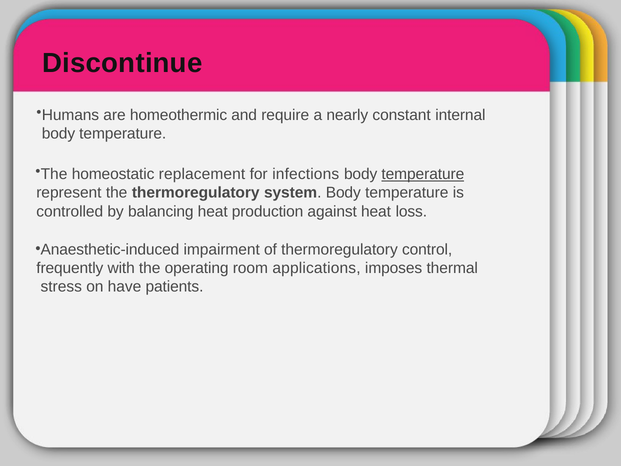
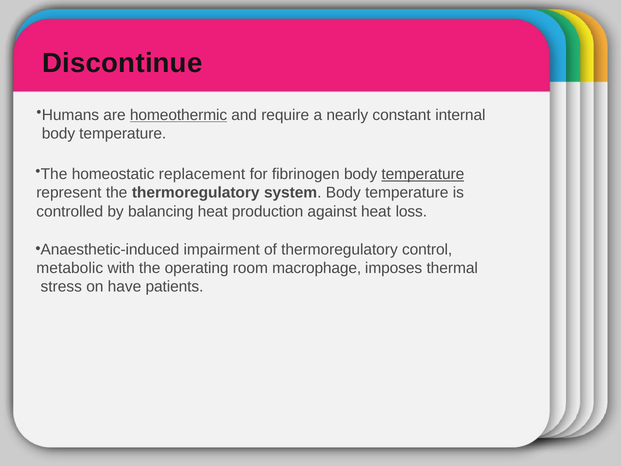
homeothermic underline: none -> present (179, 115)
infections: infections -> fibrinogen (306, 174)
frequently: frequently -> metabolic (70, 268)
applications: applications -> macrophage (317, 268)
